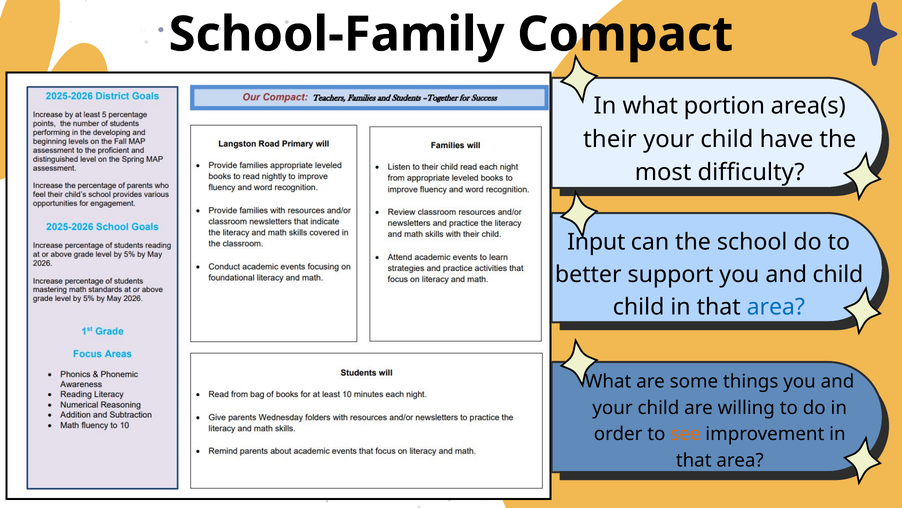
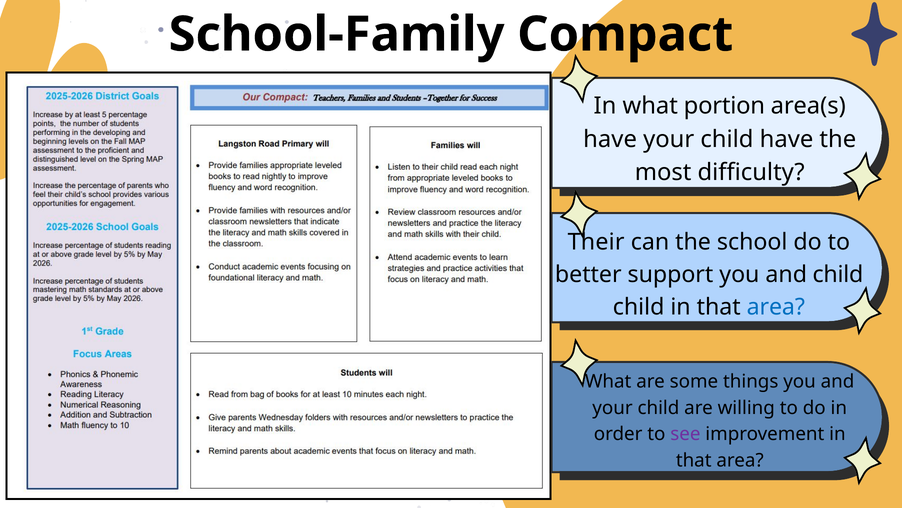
their: their -> have (610, 139)
Input: Input -> Their (596, 242)
see colour: orange -> purple (685, 434)
